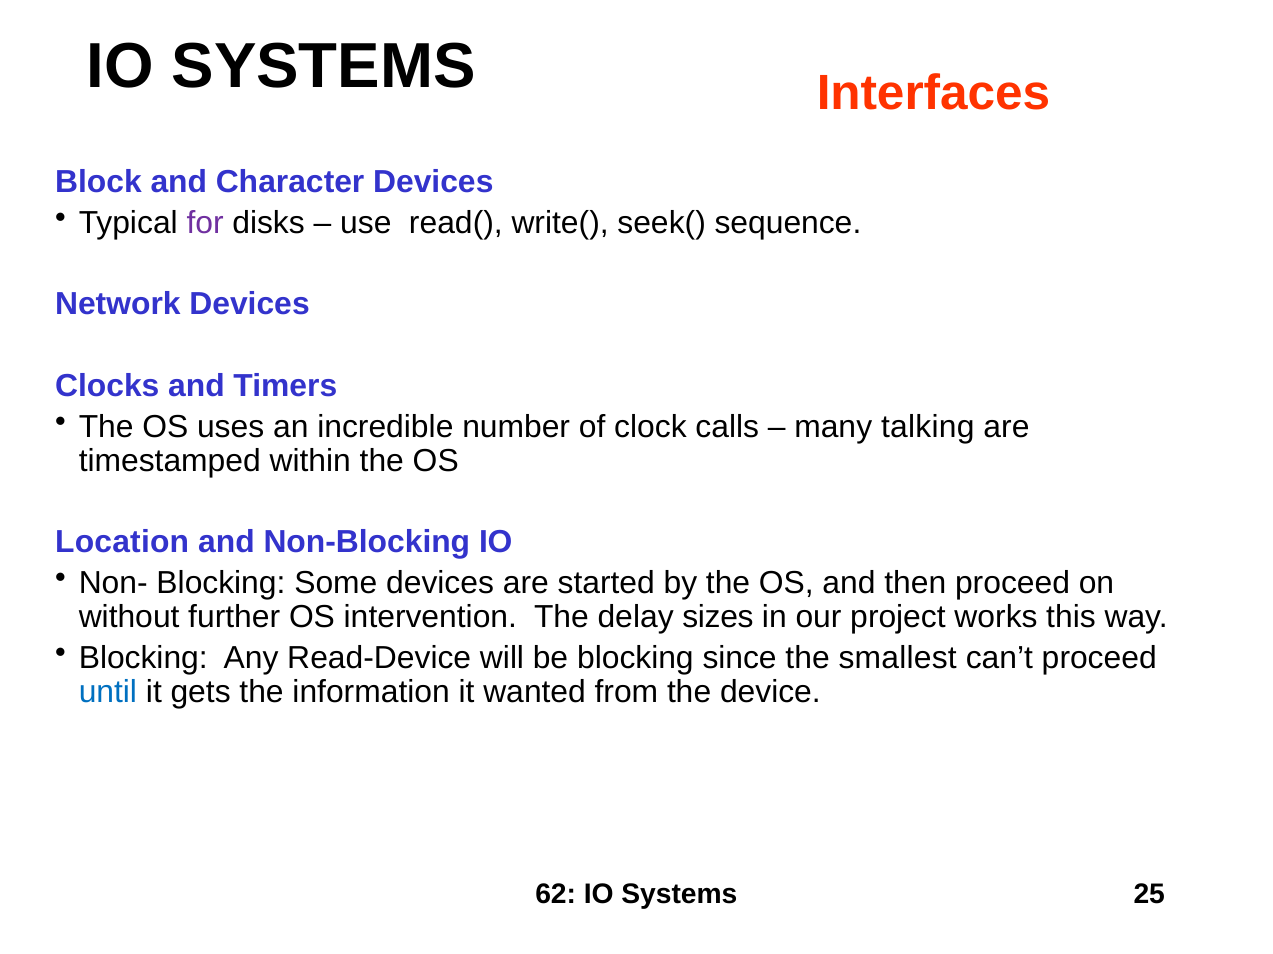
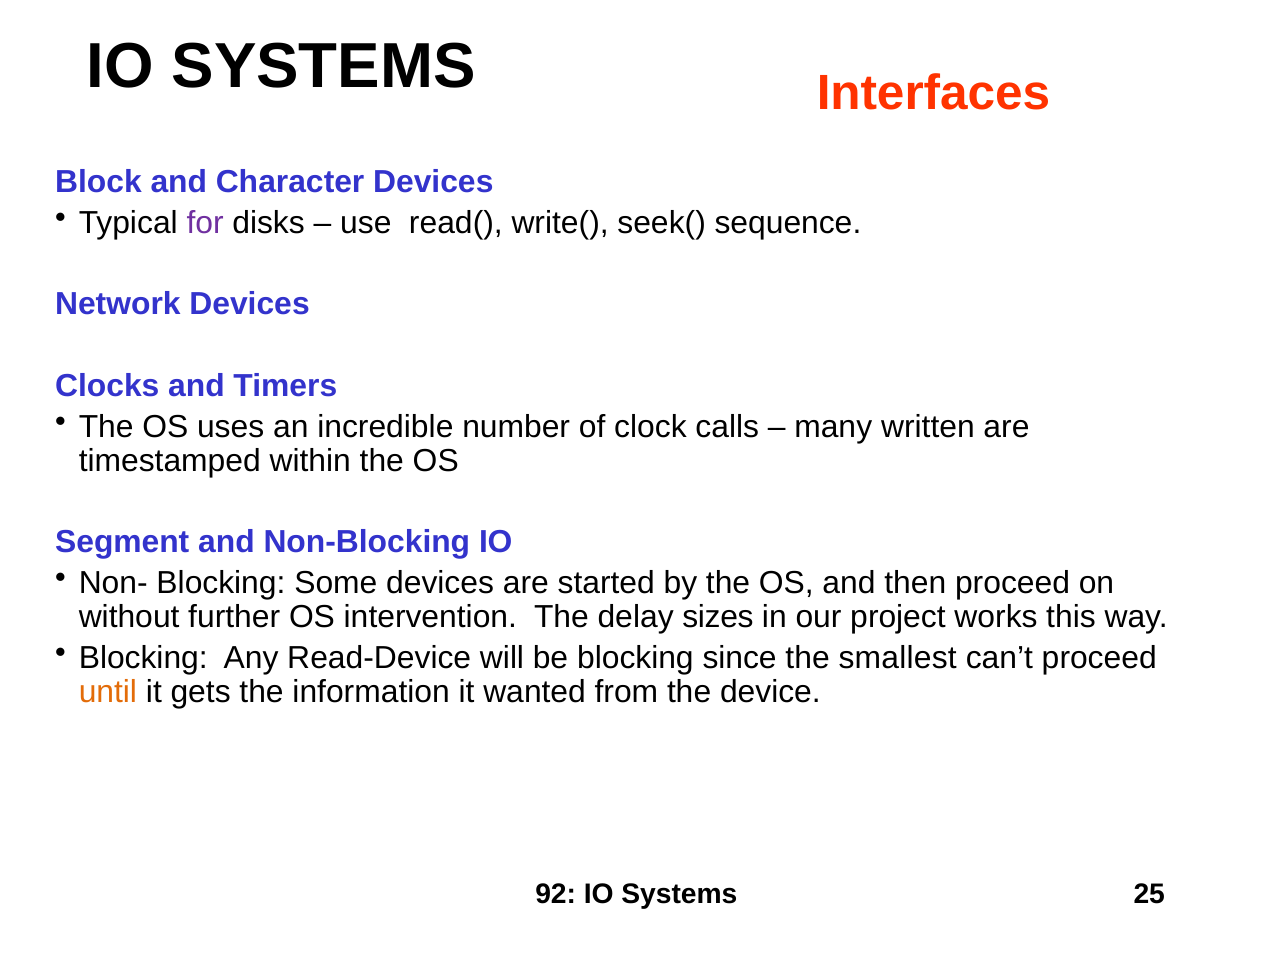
talking: talking -> written (928, 427)
Location: Location -> Segment (122, 543)
until colour: blue -> orange (108, 693)
62: 62 -> 92 (556, 895)
